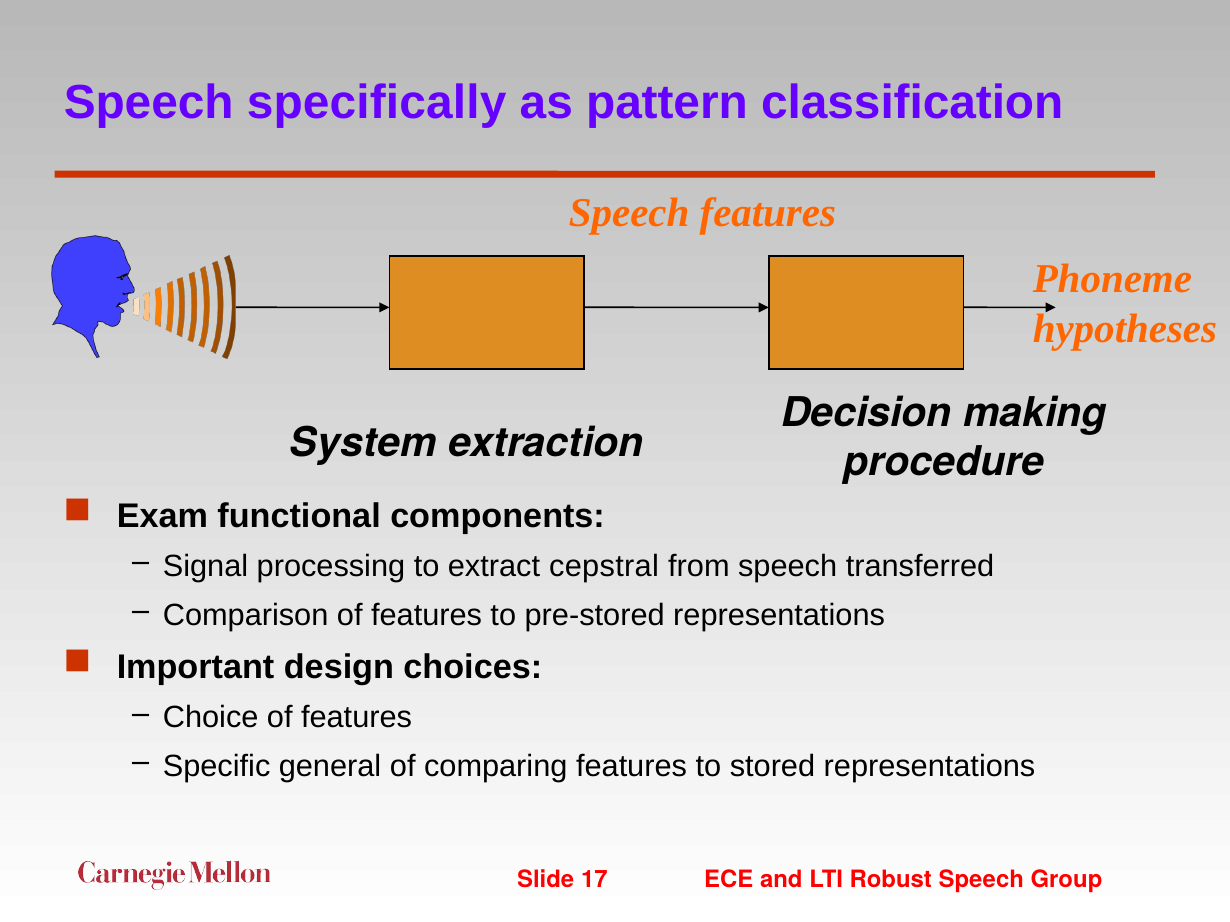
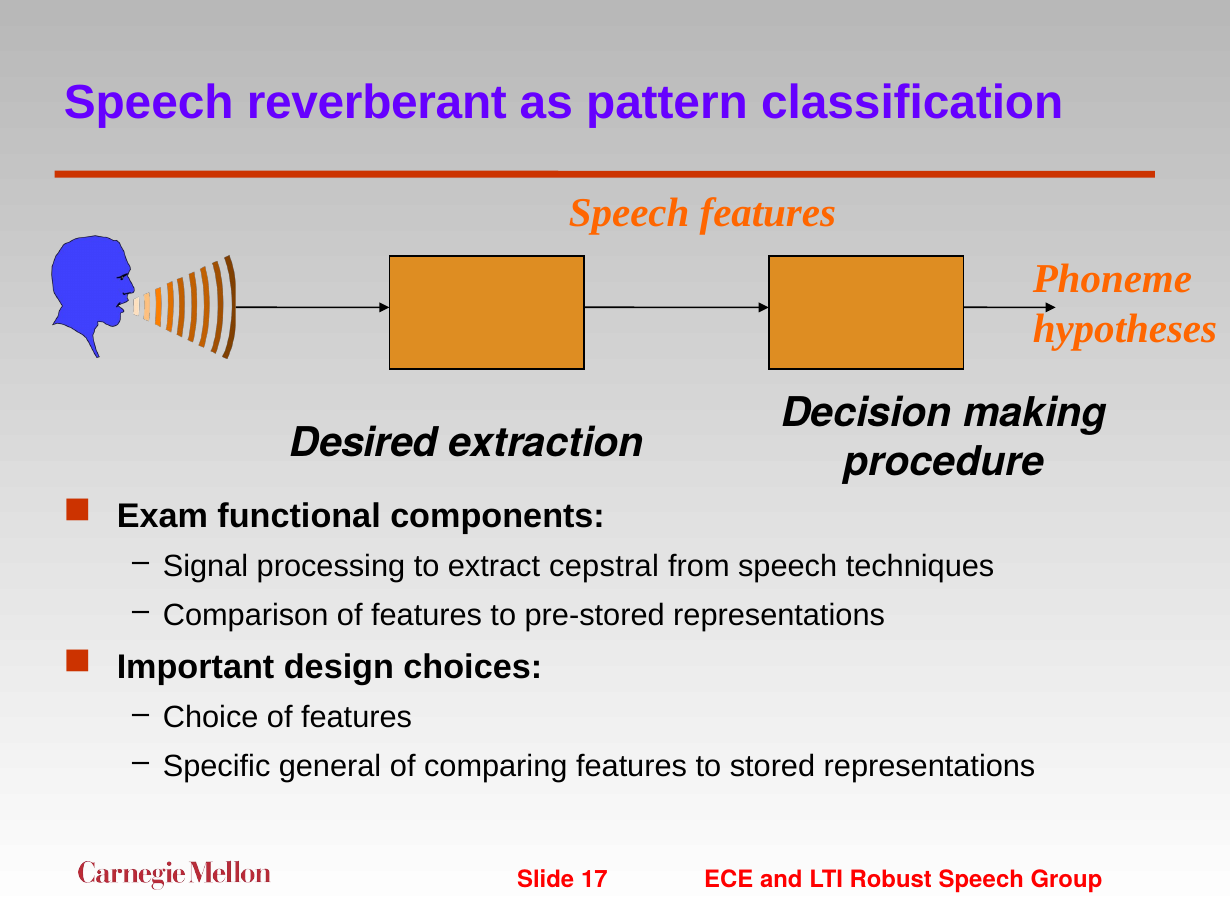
specifically: specifically -> reverberant (377, 103)
System: System -> Desired (364, 444)
transferred: transferred -> techniques (920, 567)
